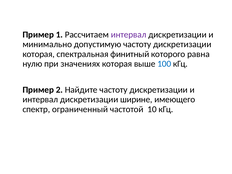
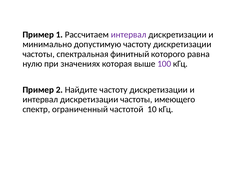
которая: которая -> частоты (39, 54)
100 colour: blue -> purple (164, 64)
интервал дискретизации ширине: ширине -> частоты (136, 100)
